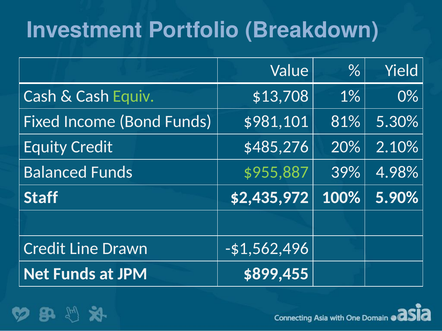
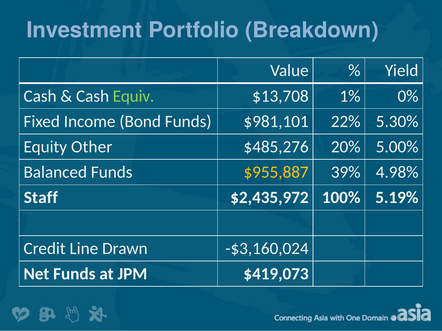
81%: 81% -> 22% (346, 122)
Equity Credit: Credit -> Other (92, 147)
2.10%: 2.10% -> 5.00% (397, 147)
$955,887 colour: light green -> yellow (276, 173)
5.90%: 5.90% -> 5.19% (397, 198)
-$1,562,496: -$1,562,496 -> -$3,160,024 (267, 249)
$899,455: $899,455 -> $419,073 (276, 274)
